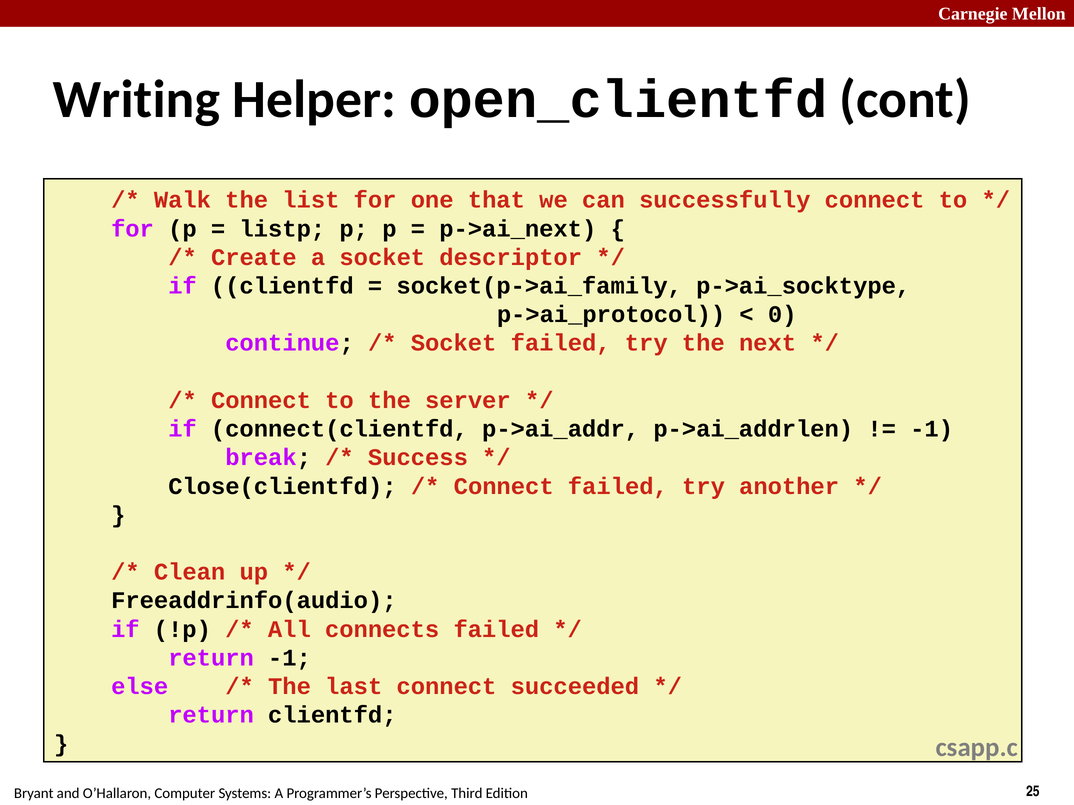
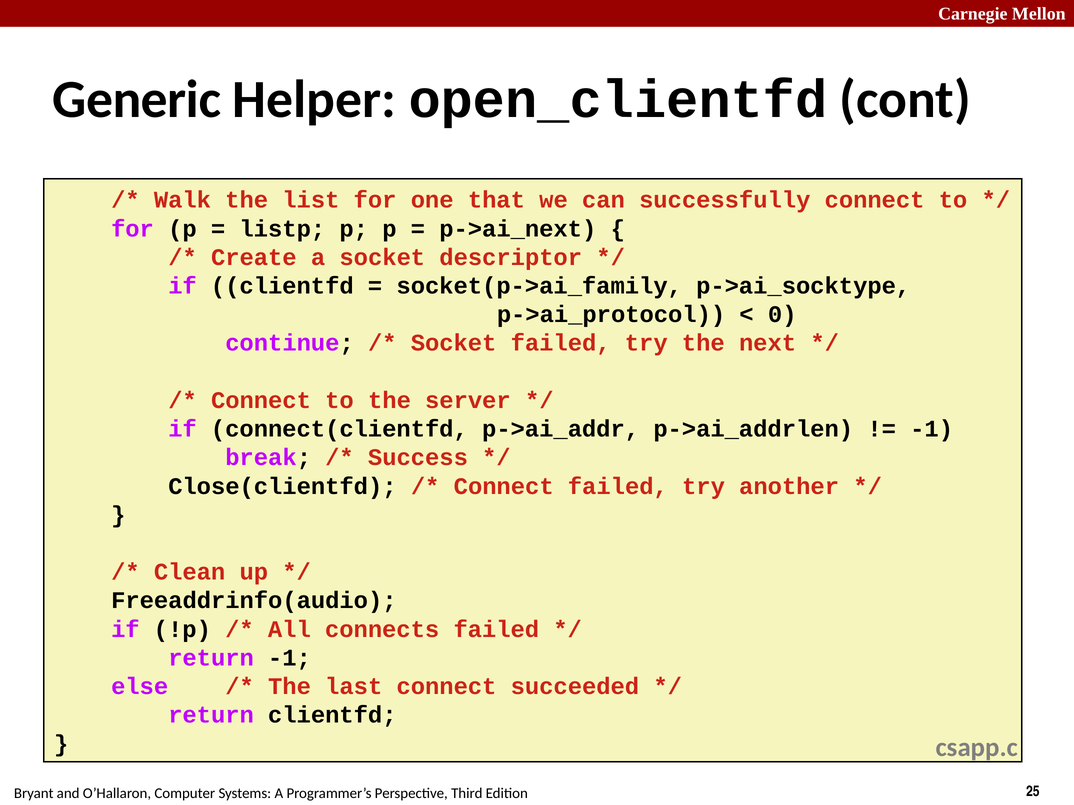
Writing: Writing -> Generic (137, 100)
